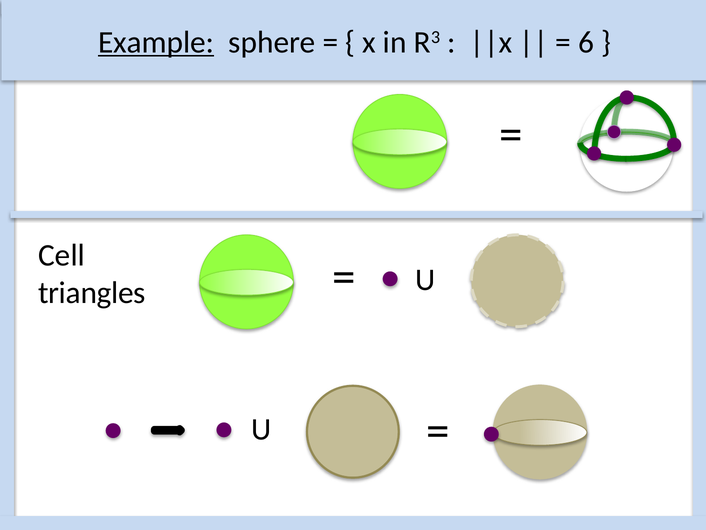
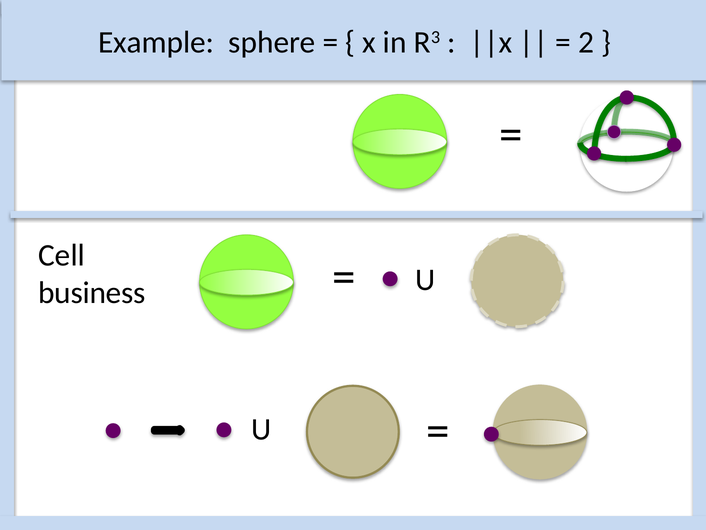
Example underline: present -> none (156, 42)
6: 6 -> 2 (586, 42)
triangles: triangles -> business (92, 293)
